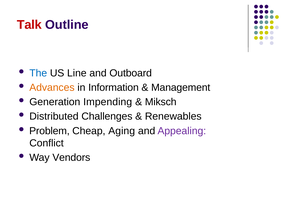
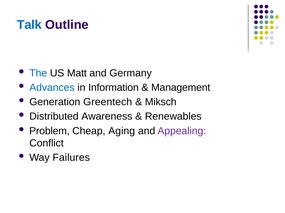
Talk colour: red -> blue (29, 25)
Line: Line -> Matt (77, 73)
Outboard: Outboard -> Germany (131, 73)
Advances colour: orange -> blue (52, 88)
Impending: Impending -> Greentech (108, 102)
Challenges: Challenges -> Awareness (107, 117)
Vendors: Vendors -> Failures (71, 158)
